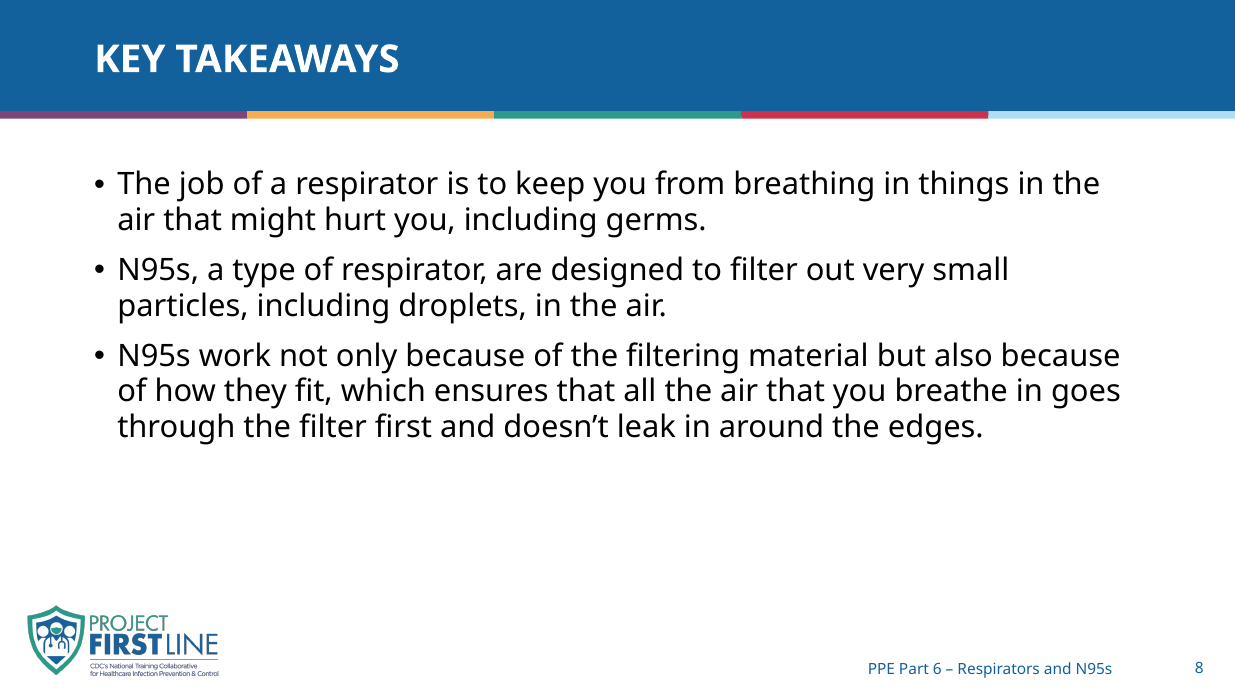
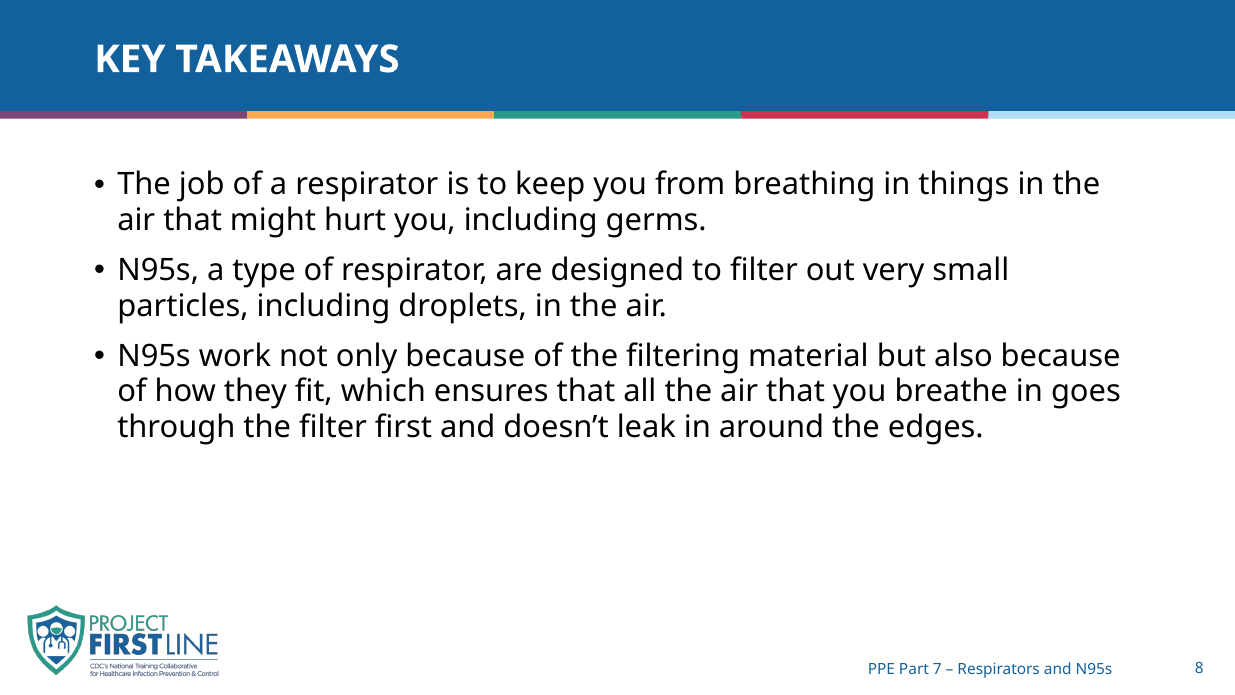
6: 6 -> 7 (937, 669)
